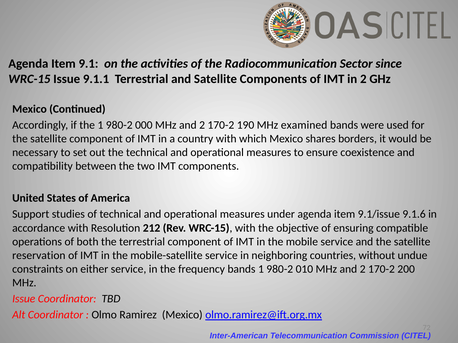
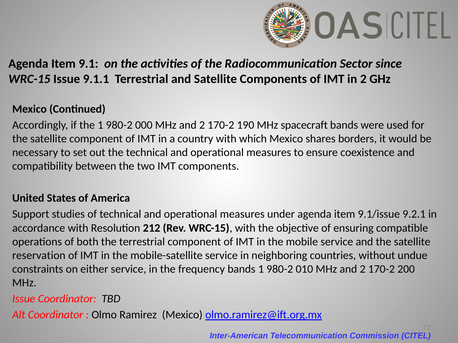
examined: examined -> spacecraft (304, 125)
9.1.6: 9.1.6 -> 9.2.1 (414, 215)
